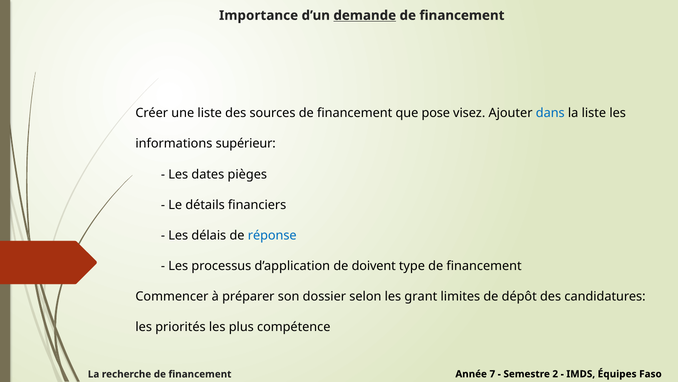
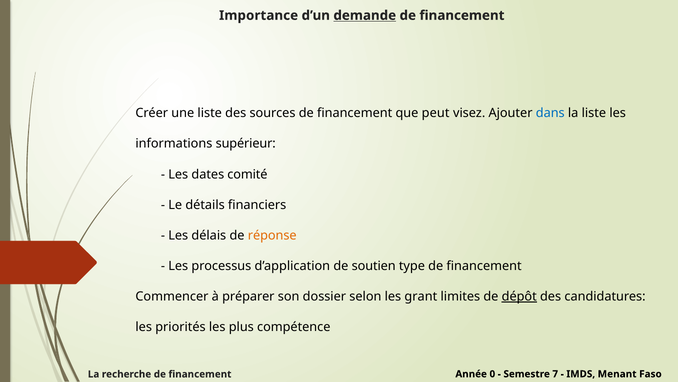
pose: pose -> peut (436, 113)
pièges: pièges -> comité (247, 174)
réponse colour: blue -> orange (272, 235)
doivent: doivent -> soutien (374, 266)
dépôt underline: none -> present (519, 296)
7: 7 -> 0 (492, 373)
2: 2 -> 7 (555, 373)
Équipes: Équipes -> Menant (617, 373)
